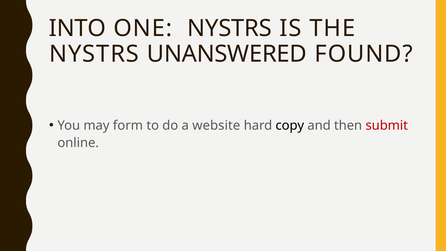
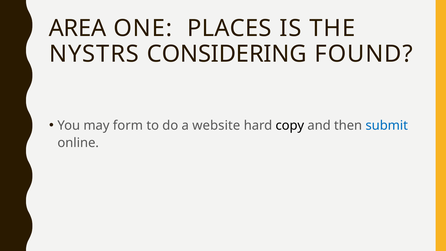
INTO: INTO -> AREA (77, 28)
ONE NYSTRS: NYSTRS -> PLACES (229, 28)
UNANSWERED: UNANSWERED -> CONSIDERING (227, 54)
submit colour: red -> blue (387, 125)
